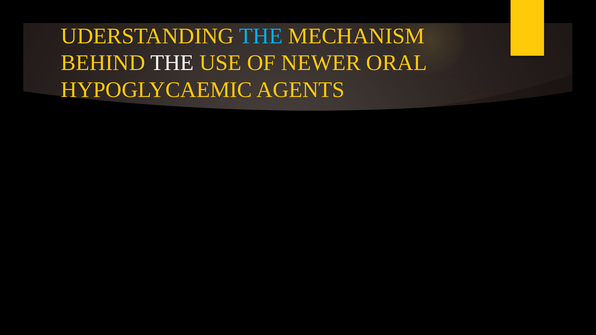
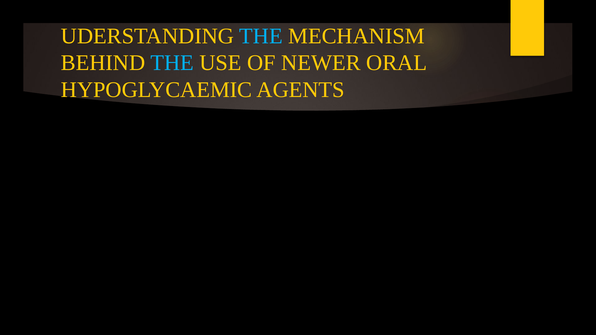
THE colour: white -> light blue (172, 63)
